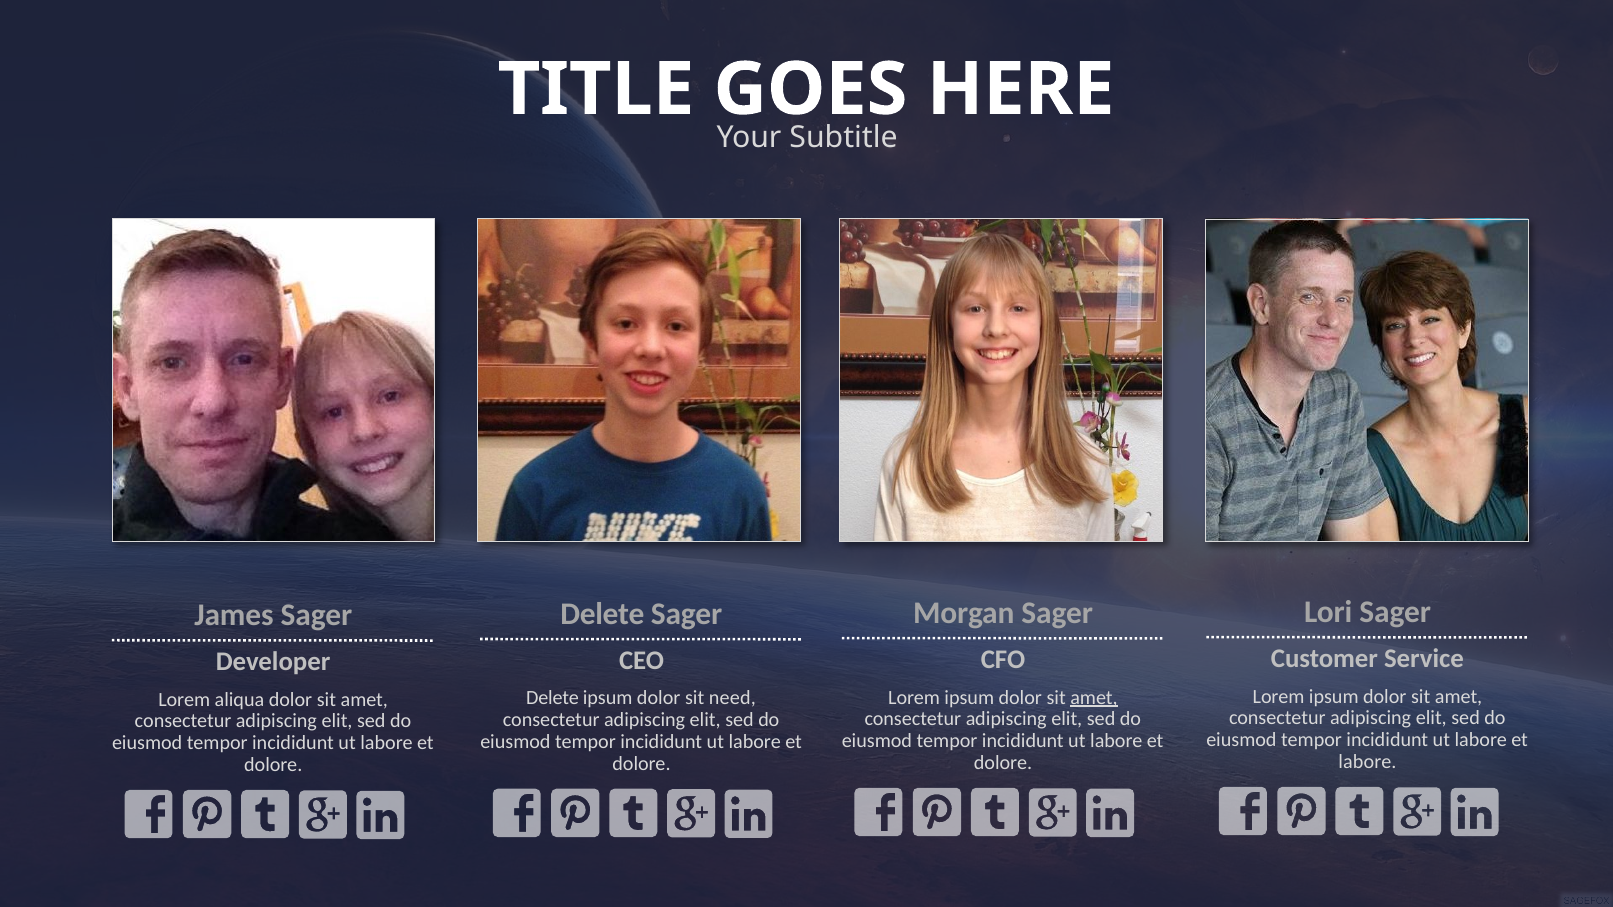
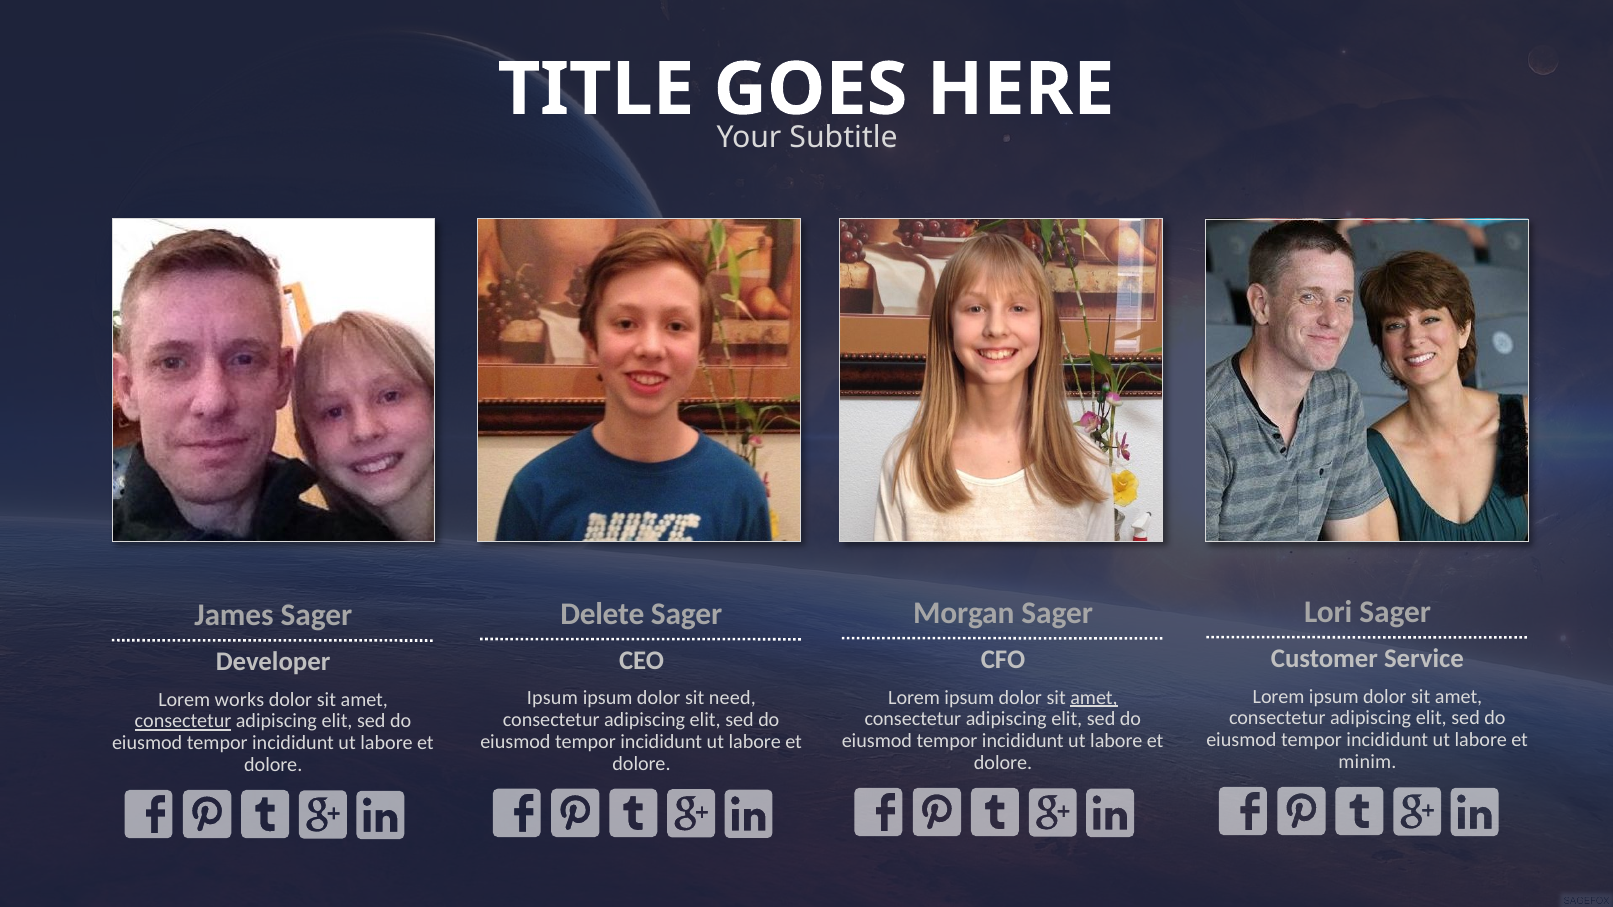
Delete: Delete -> Ipsum (552, 699)
aliqua: aliqua -> works (239, 700)
consectetur underline: none -> present (183, 722)
labore: labore -> minim (1367, 762)
